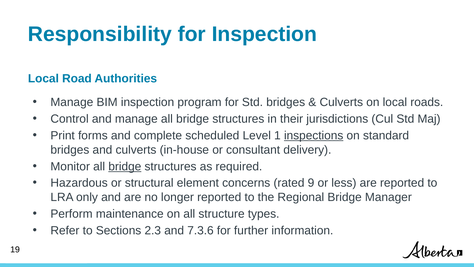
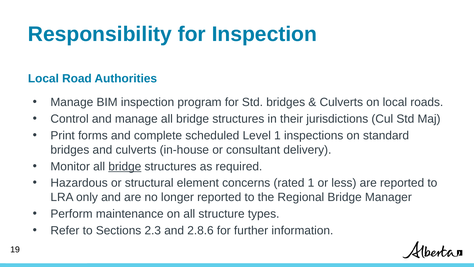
inspections underline: present -> none (314, 135)
rated 9: 9 -> 1 (311, 183)
7.3.6: 7.3.6 -> 2.8.6 (200, 230)
